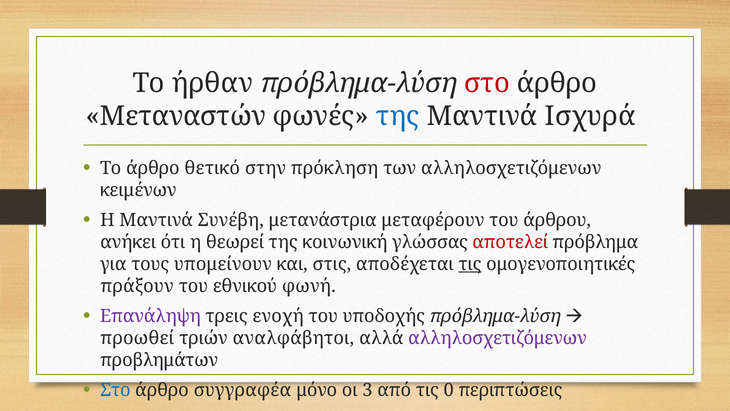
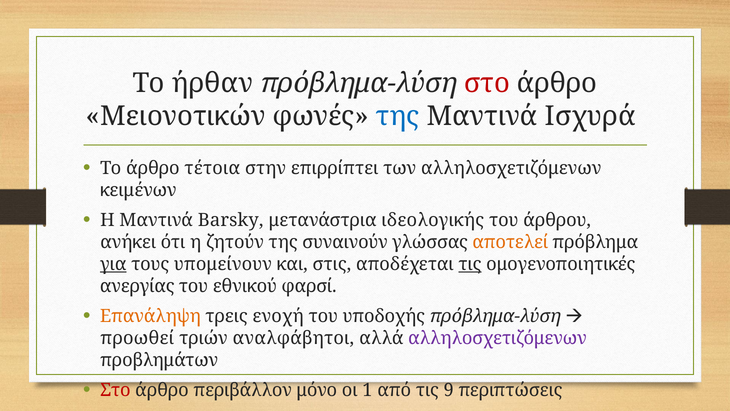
Μεταναστών: Μεταναστών -> Μειονοτικών (176, 116)
θετικό: θετικό -> τέτοια (212, 168)
πρόκληση: πρόκληση -> επιρρίπτει (335, 168)
Συνέβη: Συνέβη -> Barsky (231, 220)
μεταφέρουν: μεταφέρουν -> ιδεολογικής (433, 220)
θεωρεί: θεωρεί -> ζητούν (235, 242)
κοινωνική: κοινωνική -> συναινούν (345, 242)
αποτελεί colour: red -> orange (510, 242)
για underline: none -> present (113, 264)
πράξουν: πράξουν -> ανεργίας (137, 286)
φωνή: φωνή -> φαρσί (309, 286)
Επανάληψη colour: purple -> orange (150, 316)
Στο colour: blue -> red (115, 390)
συγγραφέα: συγγραφέα -> περιβάλλον (243, 390)
3: 3 -> 1 (367, 390)
0: 0 -> 9 (449, 390)
